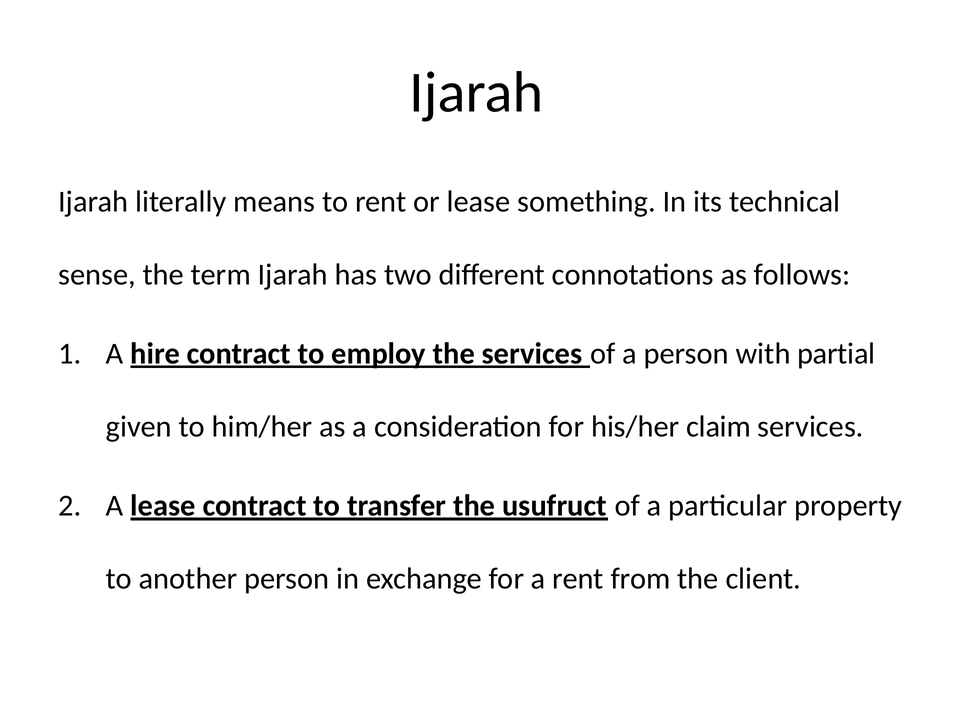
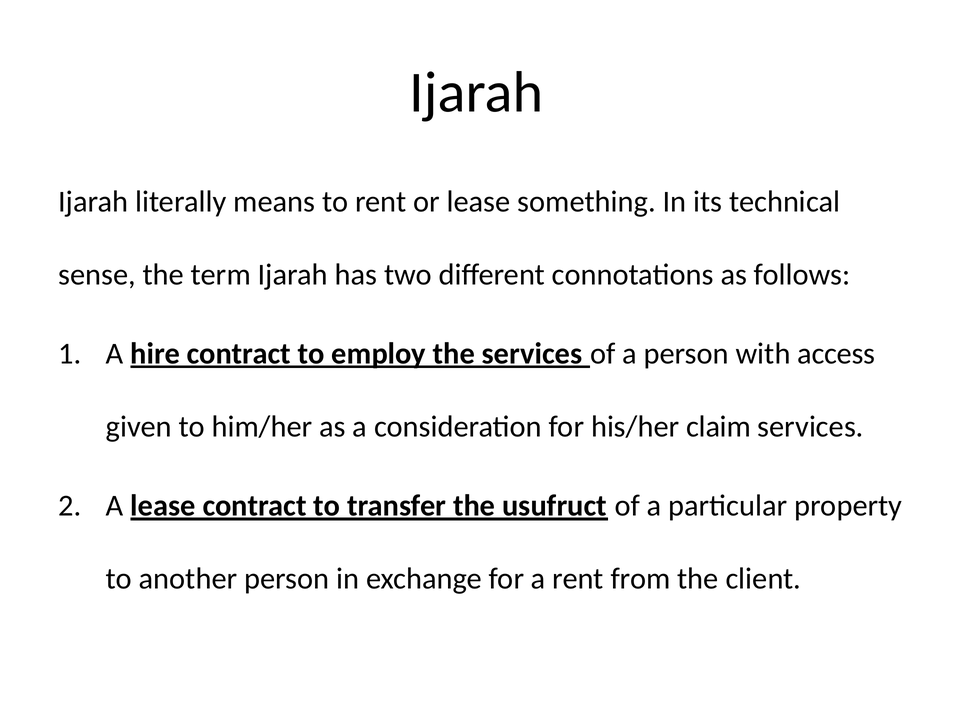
partial: partial -> access (836, 354)
